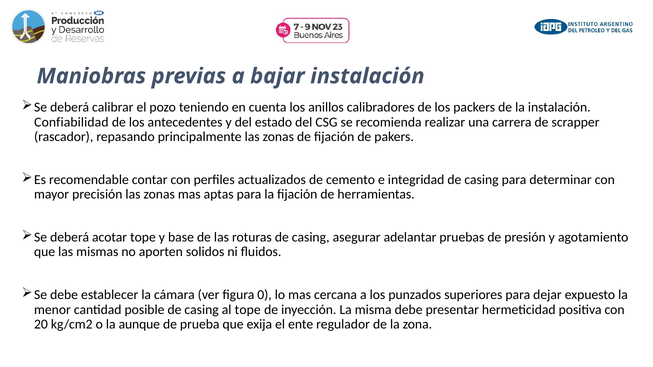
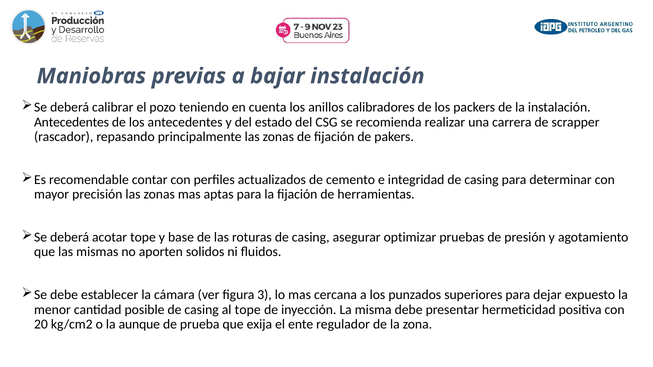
Confiabilidad: Confiabilidad -> Antecedentes (72, 122)
adelantar: adelantar -> optimizar (410, 238)
0: 0 -> 3 (265, 295)
